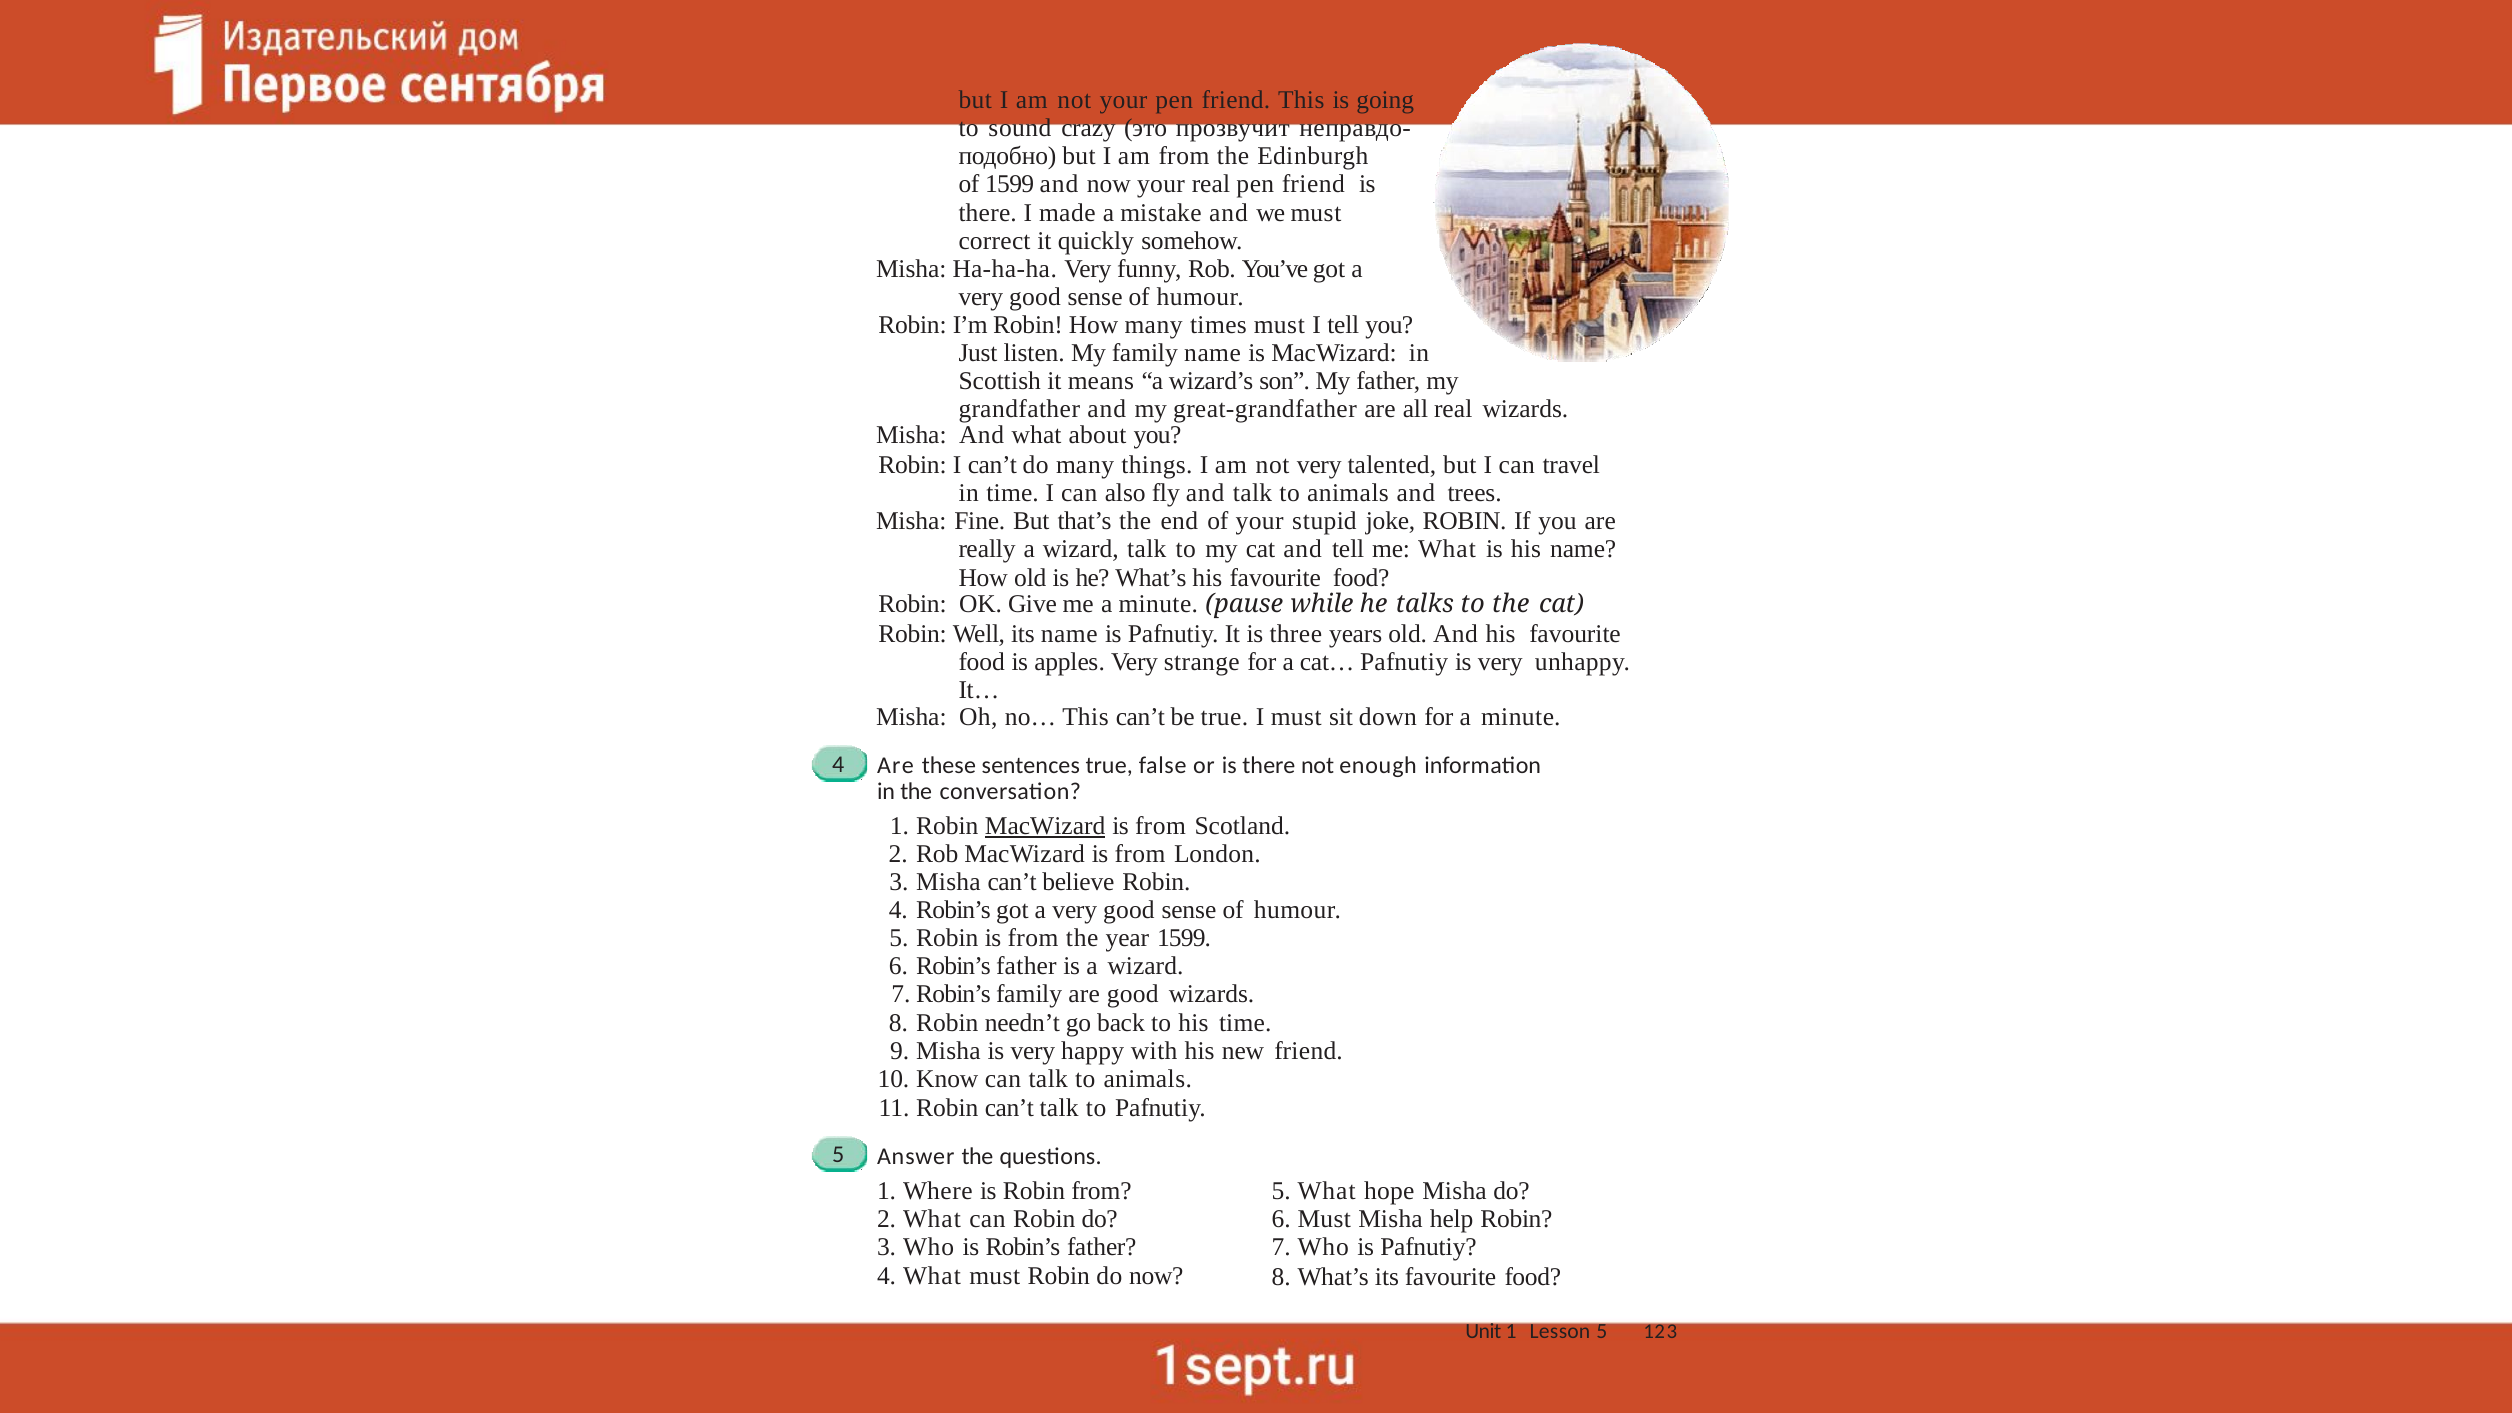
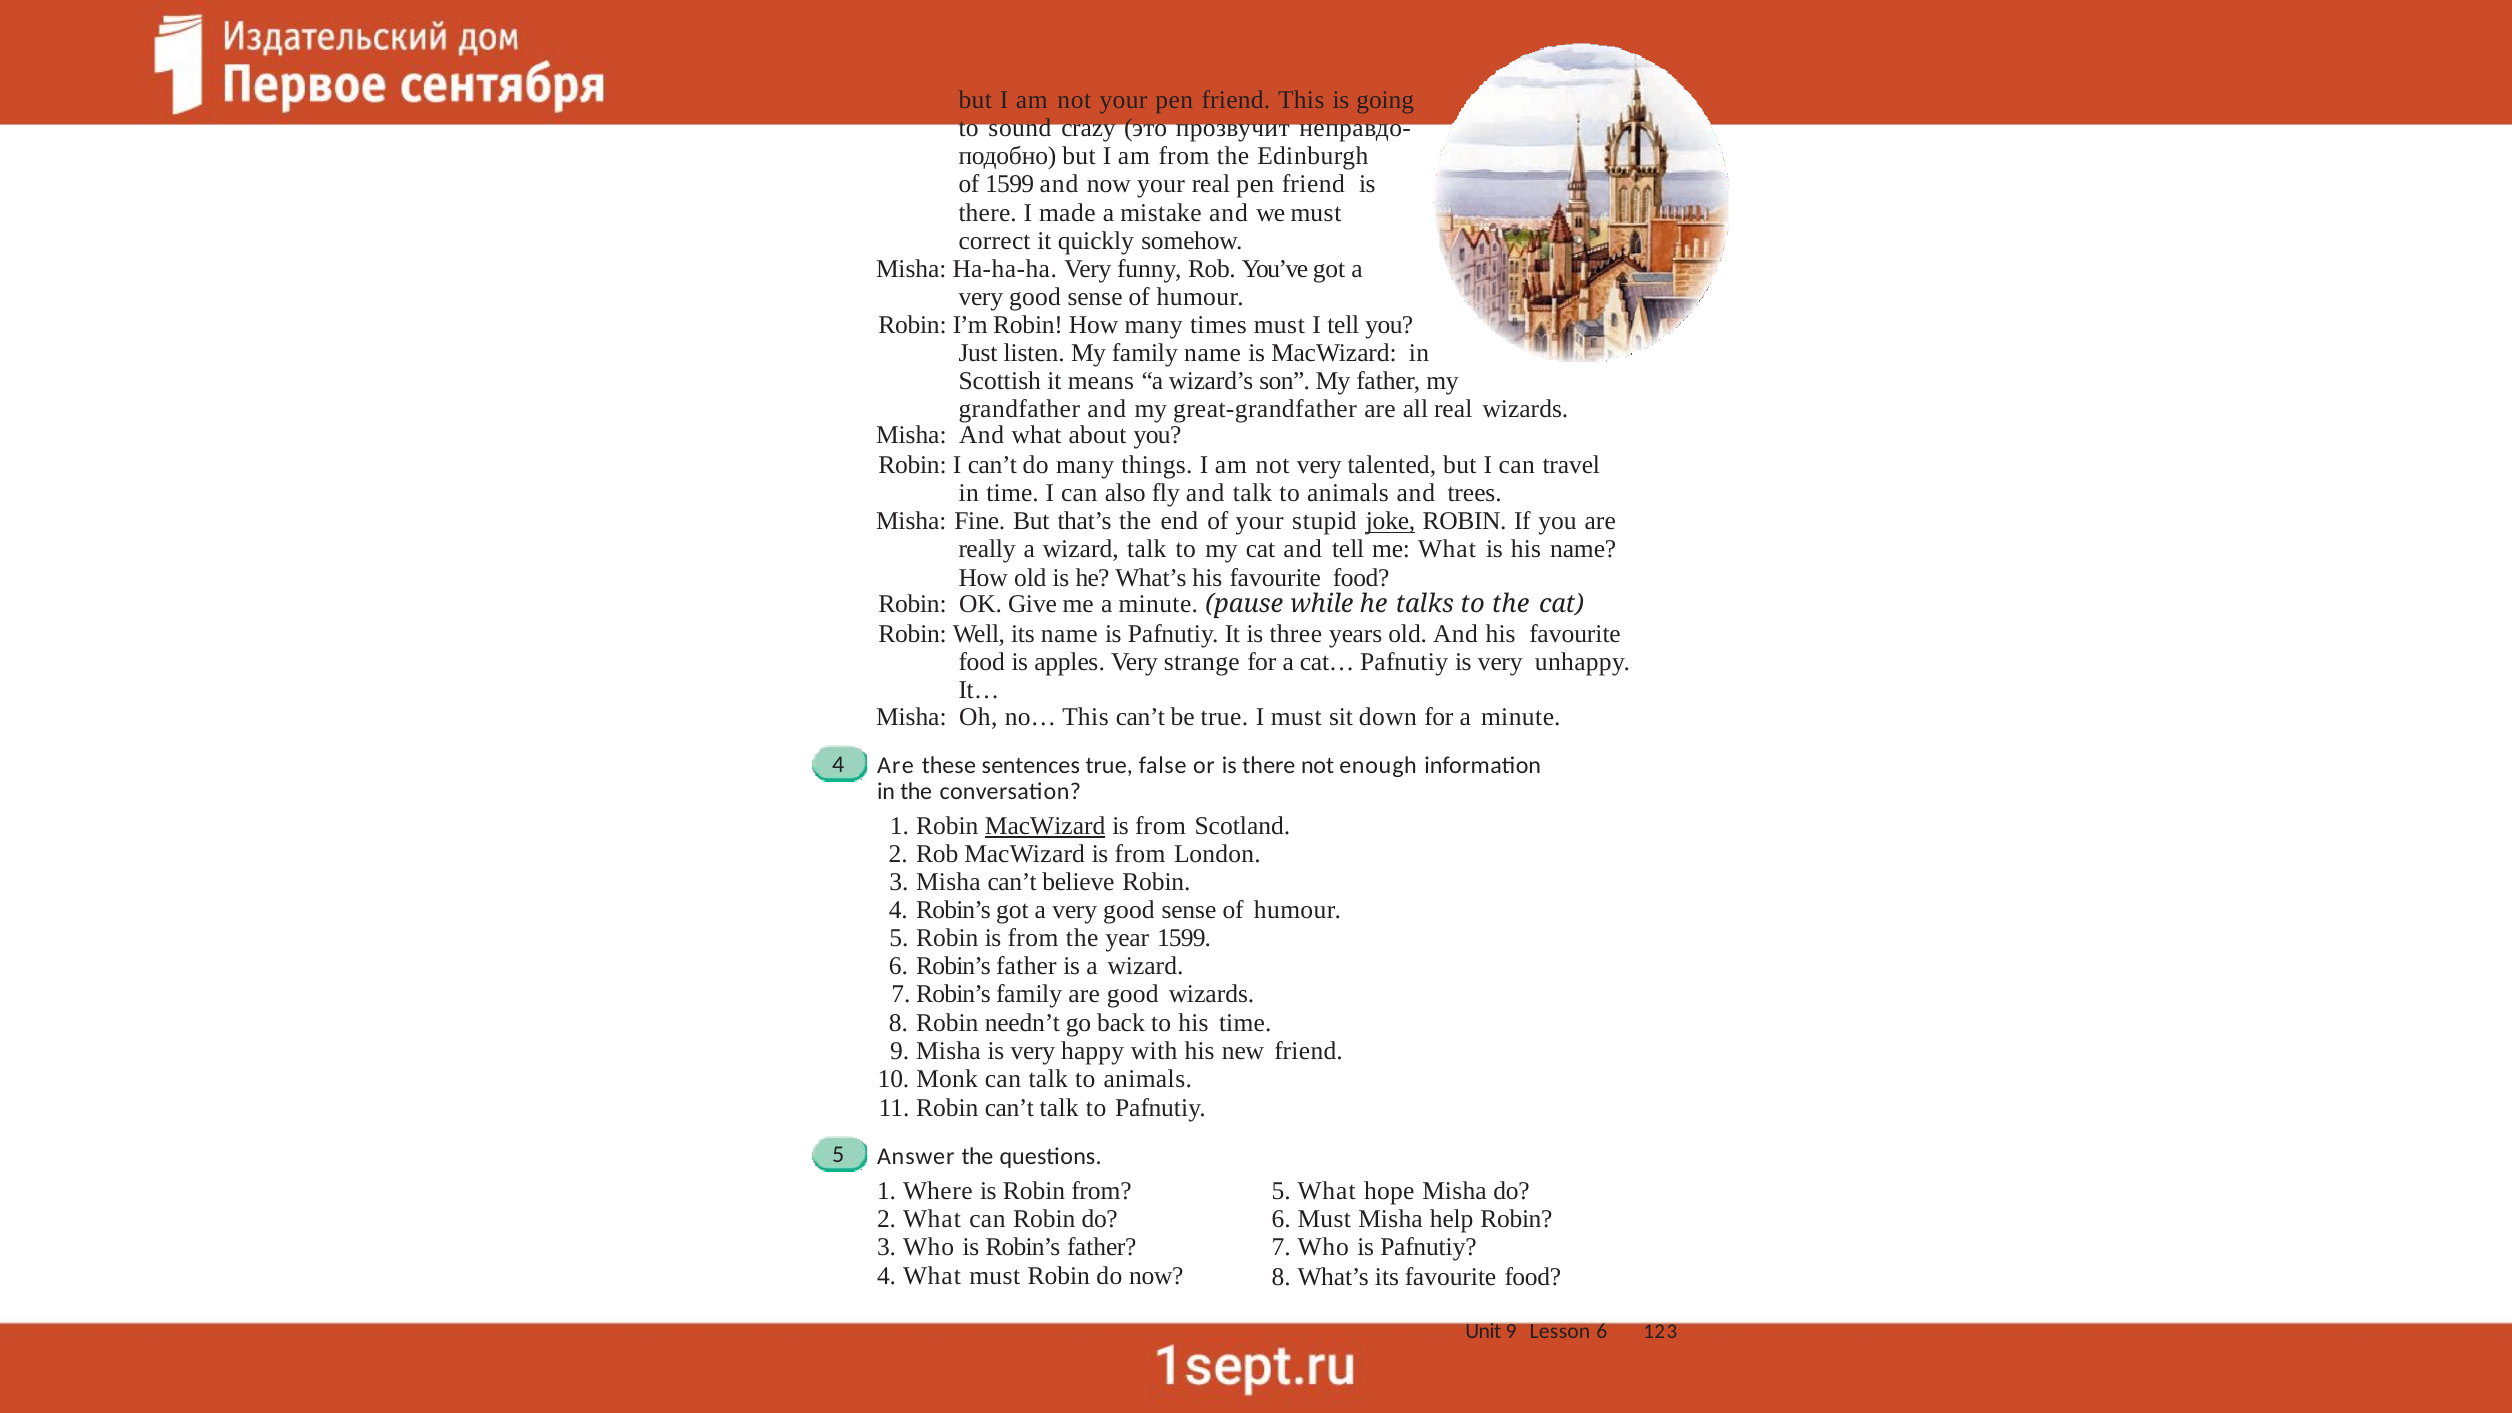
joke underline: none -> present (1391, 521)
Know: Know -> Monk (947, 1079)
Unit 1: 1 -> 9 (1511, 1332)
Lesson 5: 5 -> 6 (1602, 1332)
